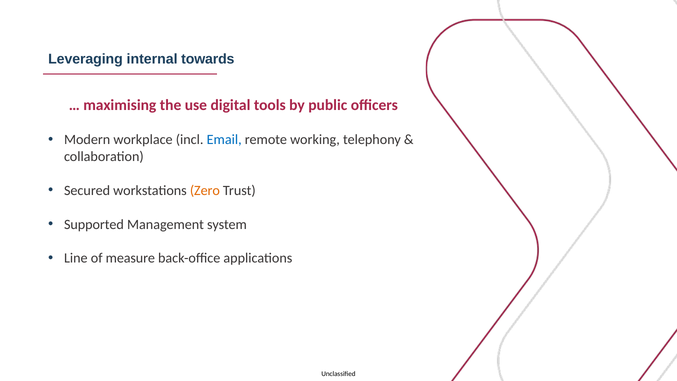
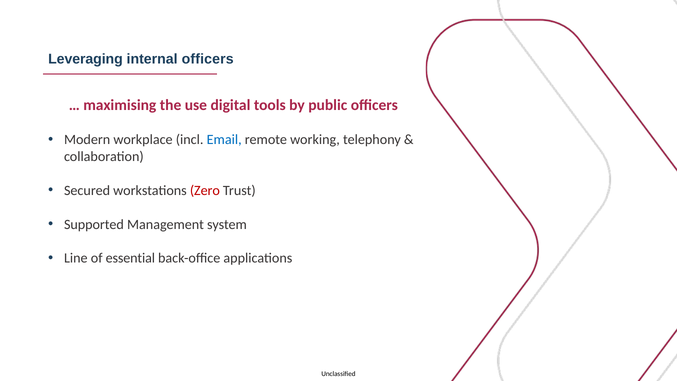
internal towards: towards -> officers (208, 59)
Zero colour: orange -> red (205, 190)
measure: measure -> essential (130, 258)
